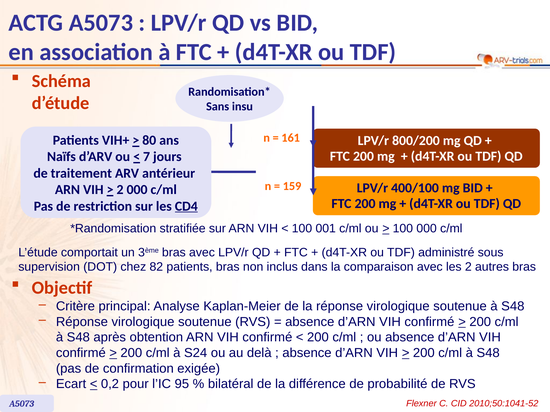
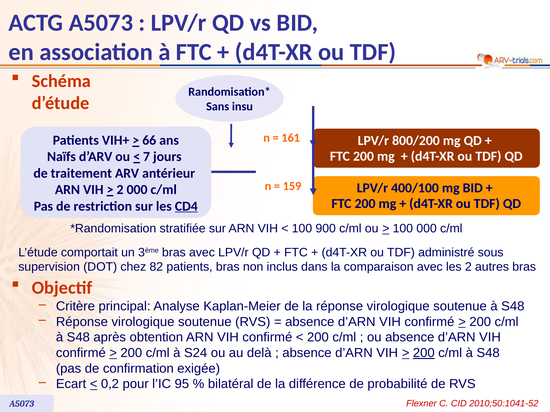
80: 80 -> 66 (149, 140)
001: 001 -> 900 (326, 229)
200 underline: none -> present (424, 353)
